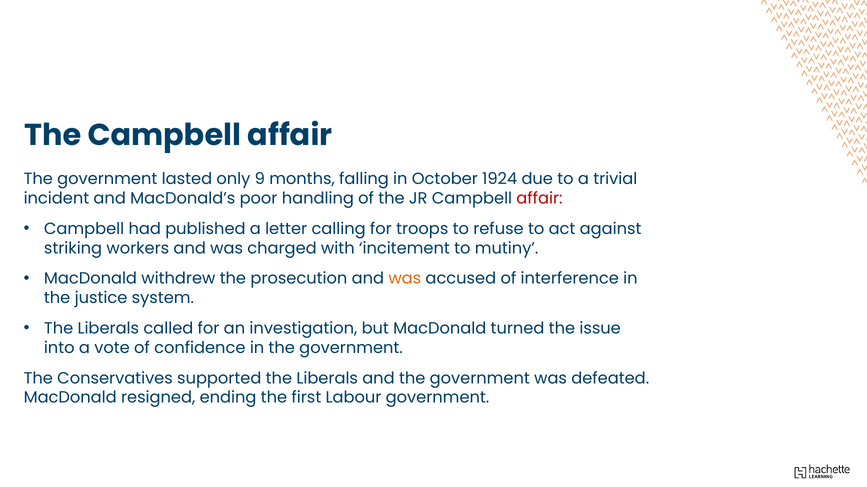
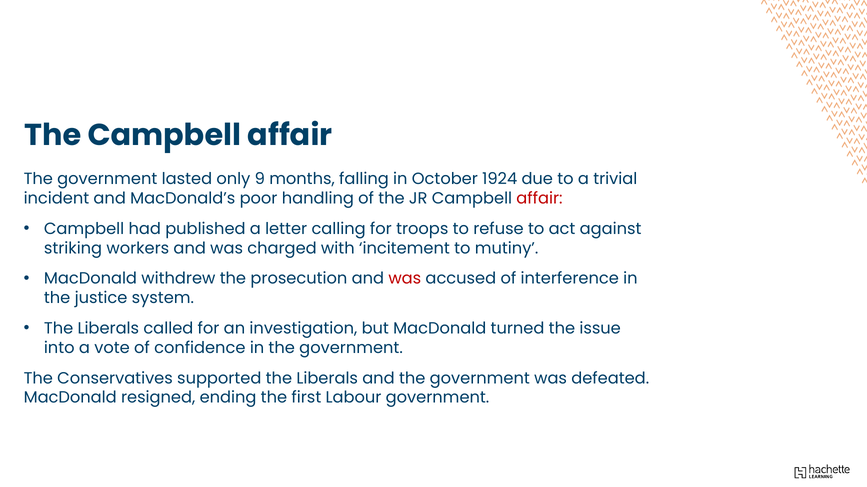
was colour: orange -> red (405, 279)
